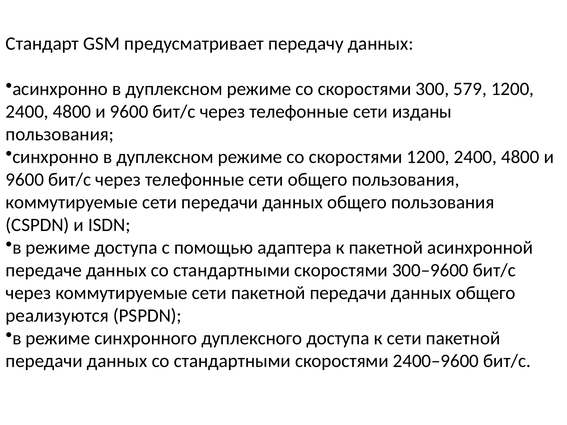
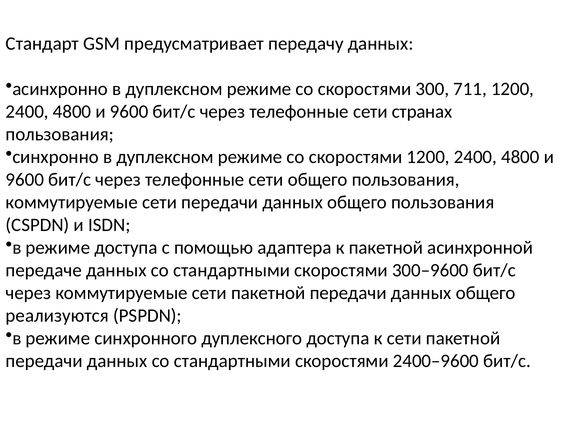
579: 579 -> 711 (470, 89)
изданы: изданы -> странах (422, 112)
